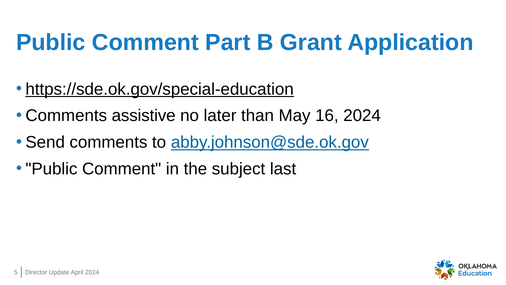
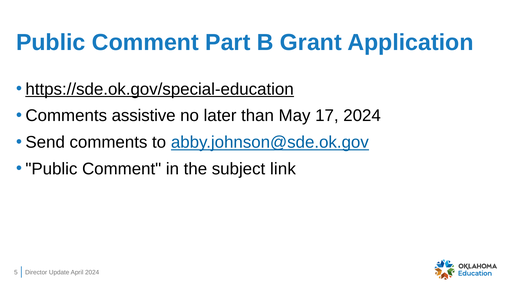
16: 16 -> 17 (327, 116)
last: last -> link (283, 169)
